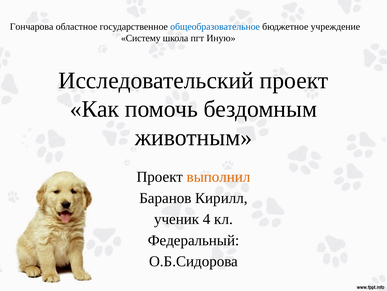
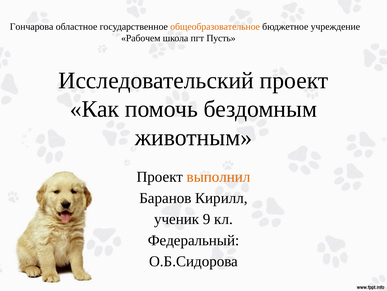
общеобразовательное colour: blue -> orange (215, 27)
Систему: Систему -> Рабочем (141, 38)
Иную: Иную -> Пусть (221, 38)
4: 4 -> 9 (207, 219)
